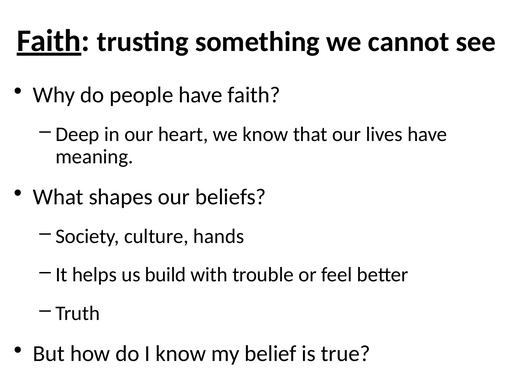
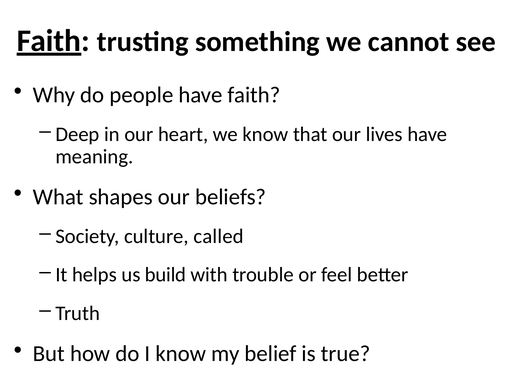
hands: hands -> called (219, 236)
